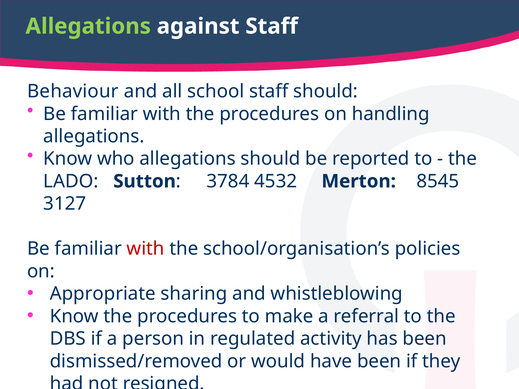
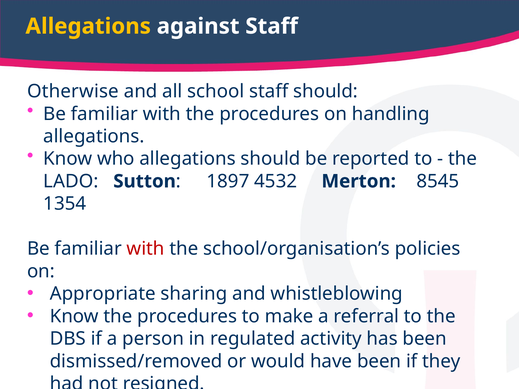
Allegations colour: light green -> yellow (88, 26)
Behaviour: Behaviour -> Otherwise (73, 91)
3784: 3784 -> 1897 (228, 181)
3127: 3127 -> 1354 (65, 204)
